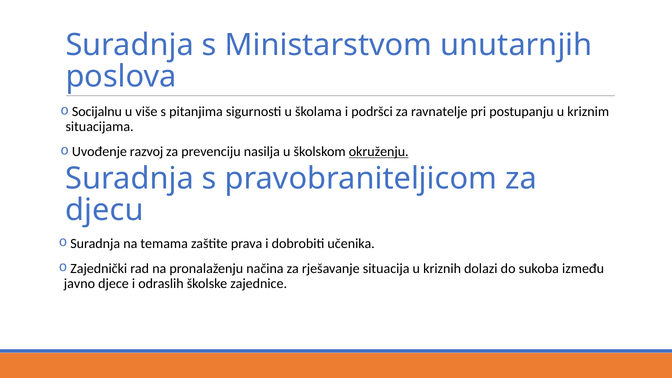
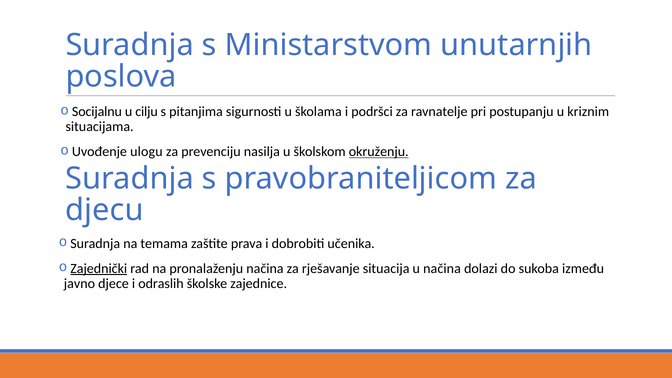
više: više -> cilju (146, 112)
razvoj: razvoj -> ulogu (146, 152)
Zajednički underline: none -> present (99, 268)
u kriznih: kriznih -> načina (442, 268)
